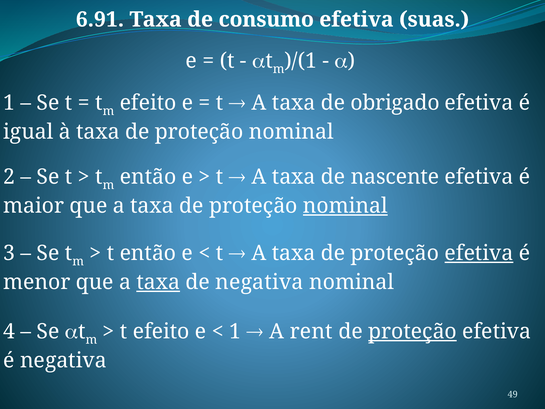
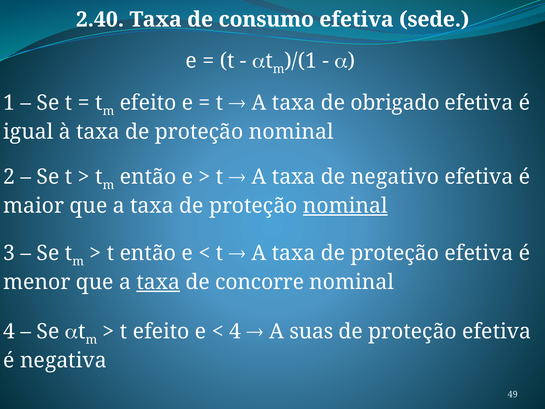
6.91: 6.91 -> 2.40 (100, 20)
suas: suas -> sede (434, 20)
nascente: nascente -> negativo (395, 177)
efetiva underline: present -> none (479, 253)
de negativa: negativa -> concorre (260, 282)
1: 1 -> 4 (235, 331)
rent: rent -> suas (311, 331)
proteção underline: present -> none (413, 331)
